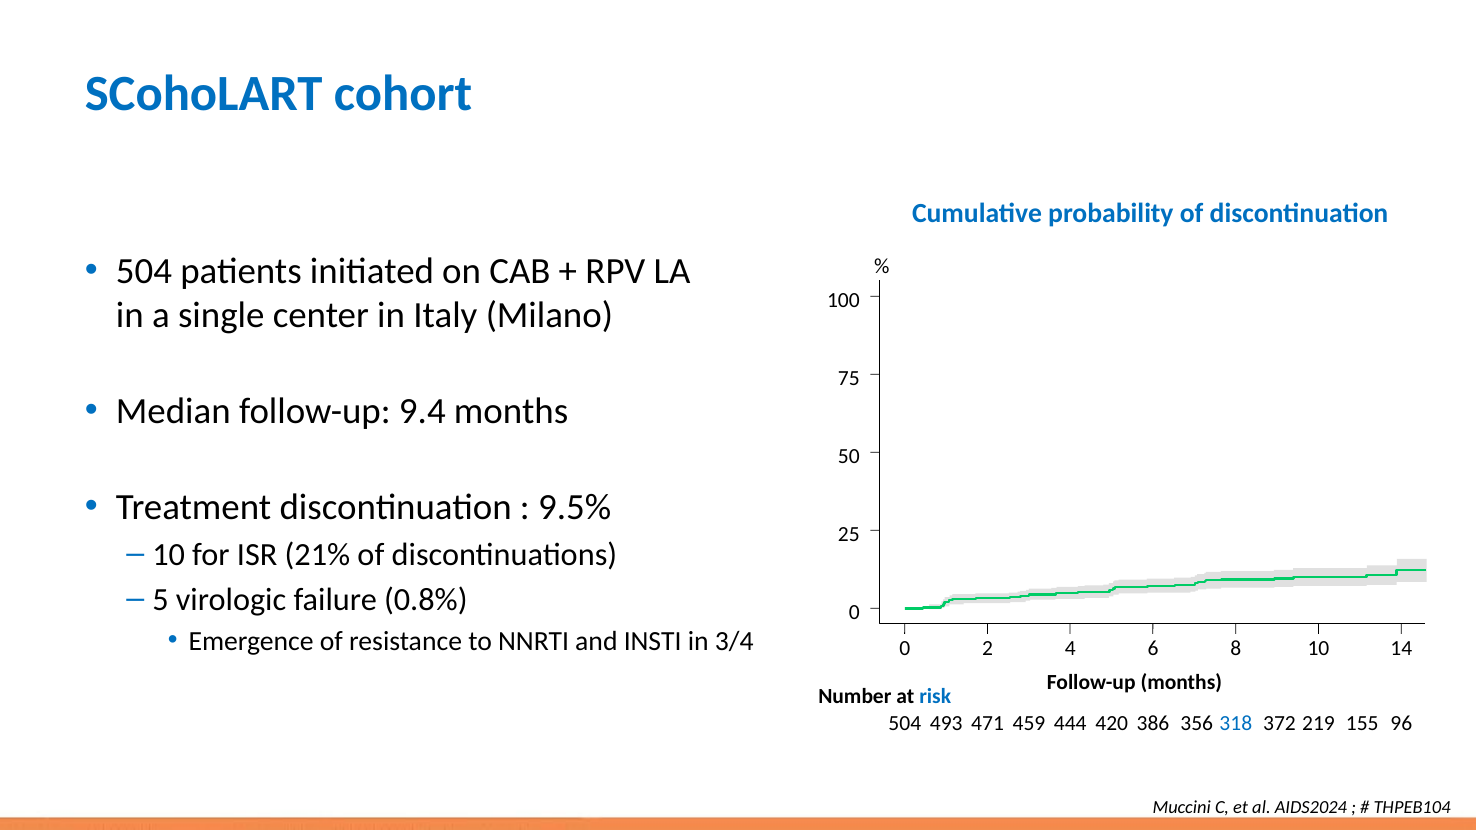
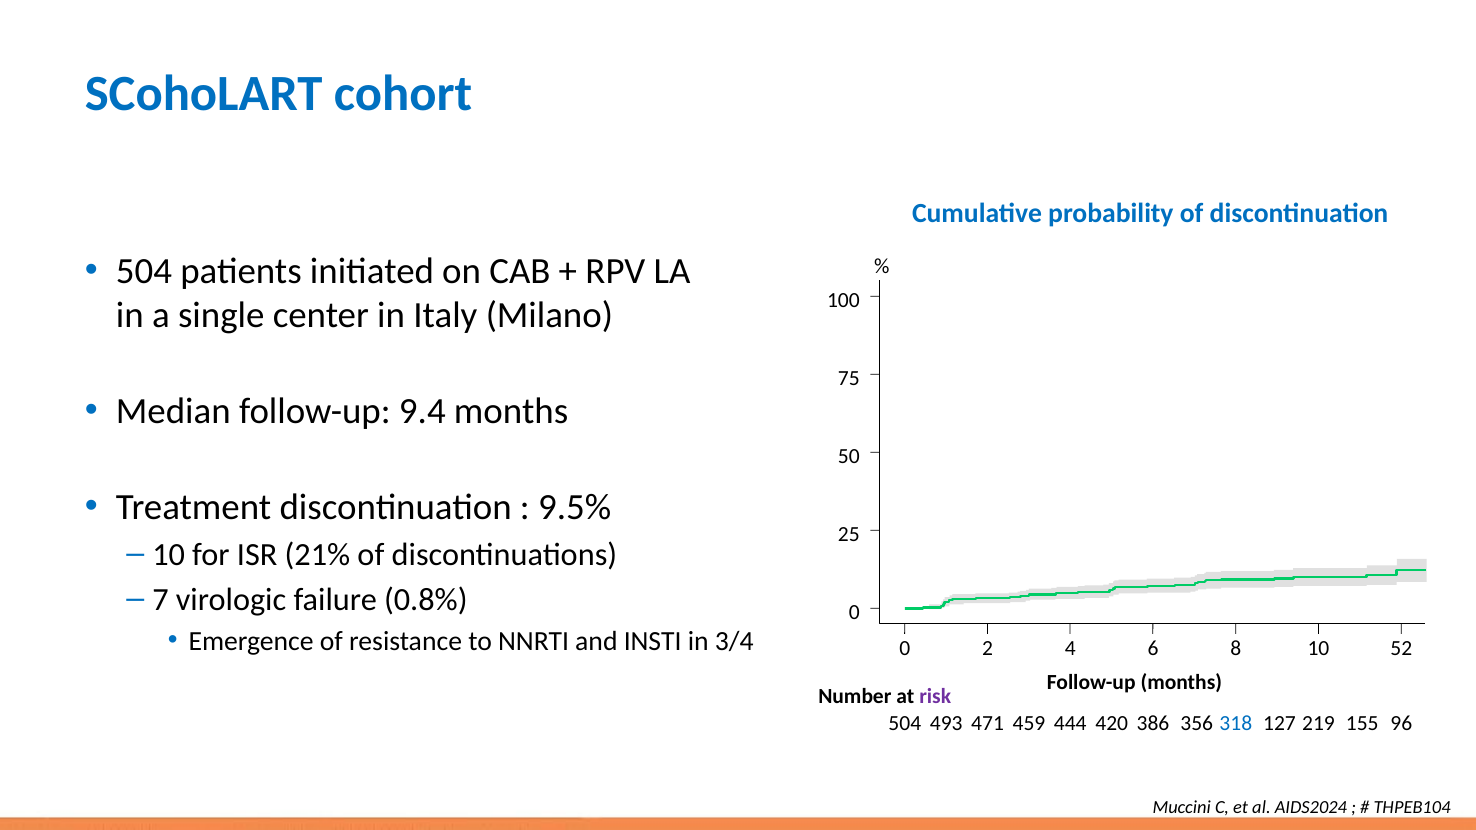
5: 5 -> 7 (160, 600)
14: 14 -> 52 (1401, 649)
risk colour: blue -> purple (935, 696)
372: 372 -> 127 (1279, 724)
